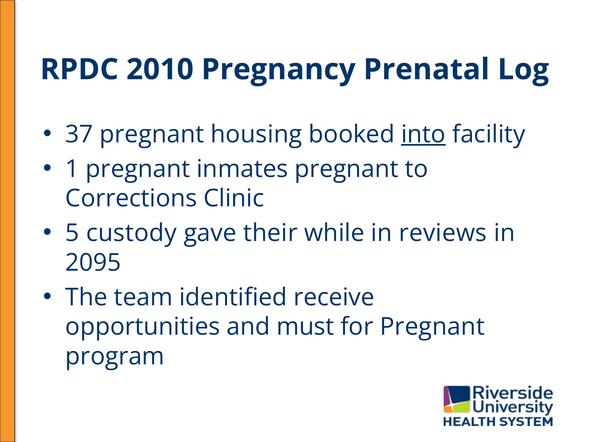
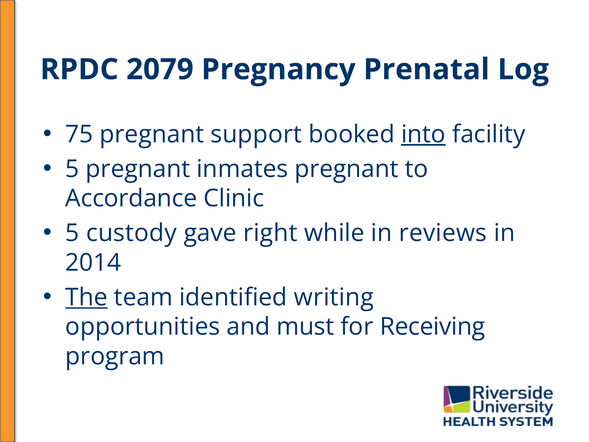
2010: 2010 -> 2079 (160, 69)
37: 37 -> 75 (79, 134)
housing: housing -> support (256, 134)
1: 1 -> 5 (72, 169)
Corrections: Corrections -> Accordance (131, 198)
their: their -> right (270, 233)
2095: 2095 -> 2014 (93, 263)
The underline: none -> present (86, 297)
receive: receive -> writing (334, 297)
for Pregnant: Pregnant -> Receiving (433, 327)
